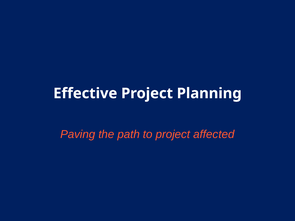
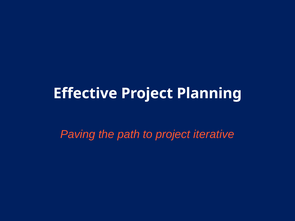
affected: affected -> iterative (214, 135)
